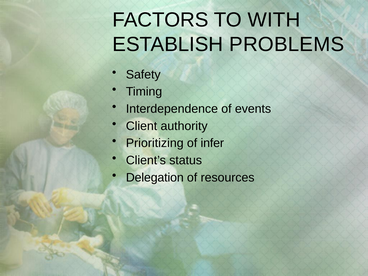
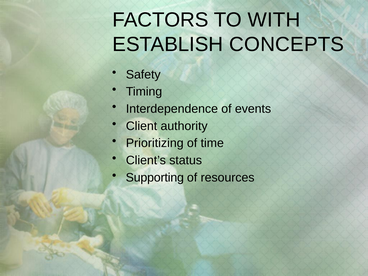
PROBLEMS: PROBLEMS -> CONCEPTS (287, 44)
infer: infer -> time (212, 143)
Delegation: Delegation -> Supporting (155, 177)
